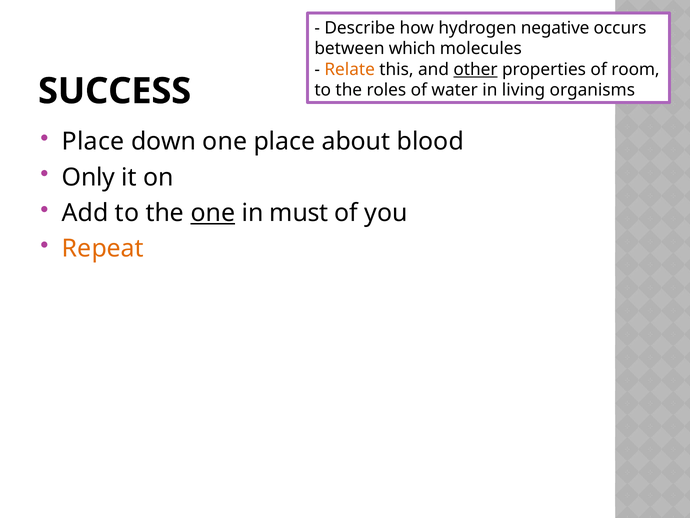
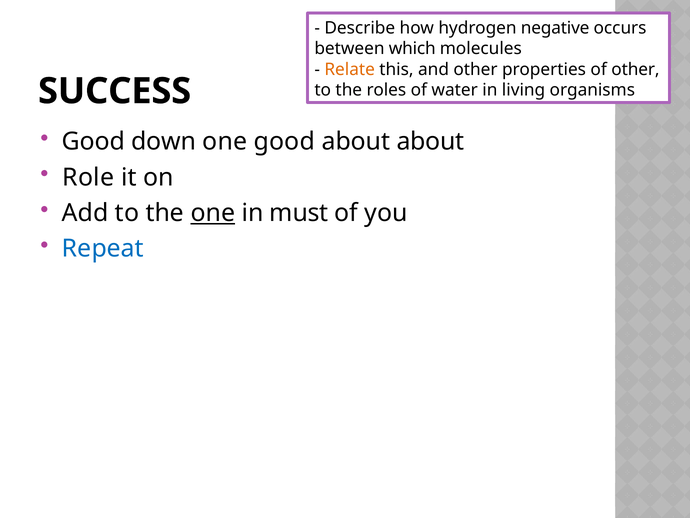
other underline: present -> none (475, 69)
of room: room -> other (635, 69)
Place: Place -> Good (93, 142)
one place: place -> good (284, 142)
about blood: blood -> about (430, 142)
Only: Only -> Role (88, 177)
Repeat colour: orange -> blue (103, 248)
